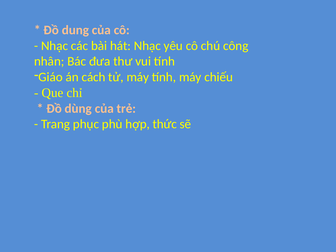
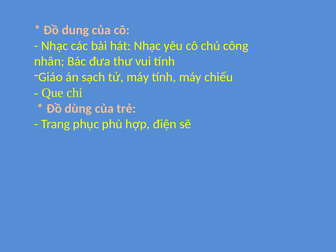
cách: cách -> sạch (93, 77)
thức: thức -> điện (165, 124)
